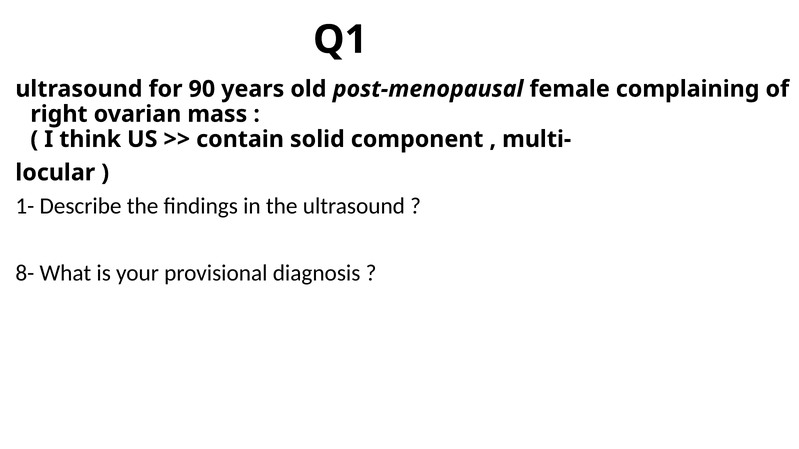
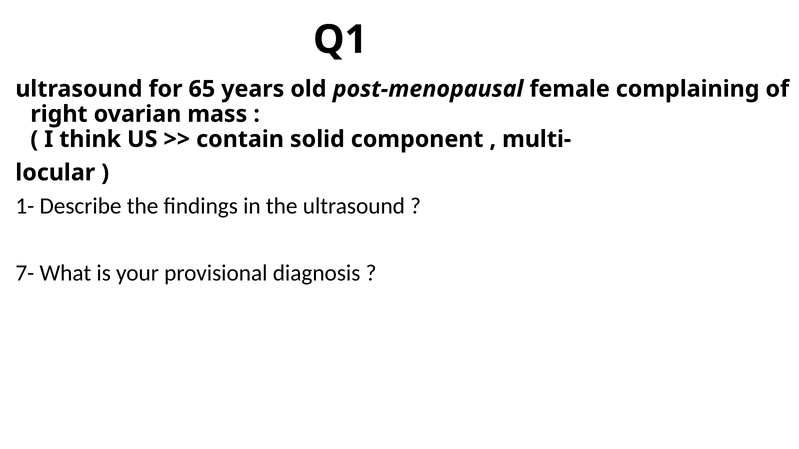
90: 90 -> 65 (202, 89)
8-: 8- -> 7- (25, 273)
